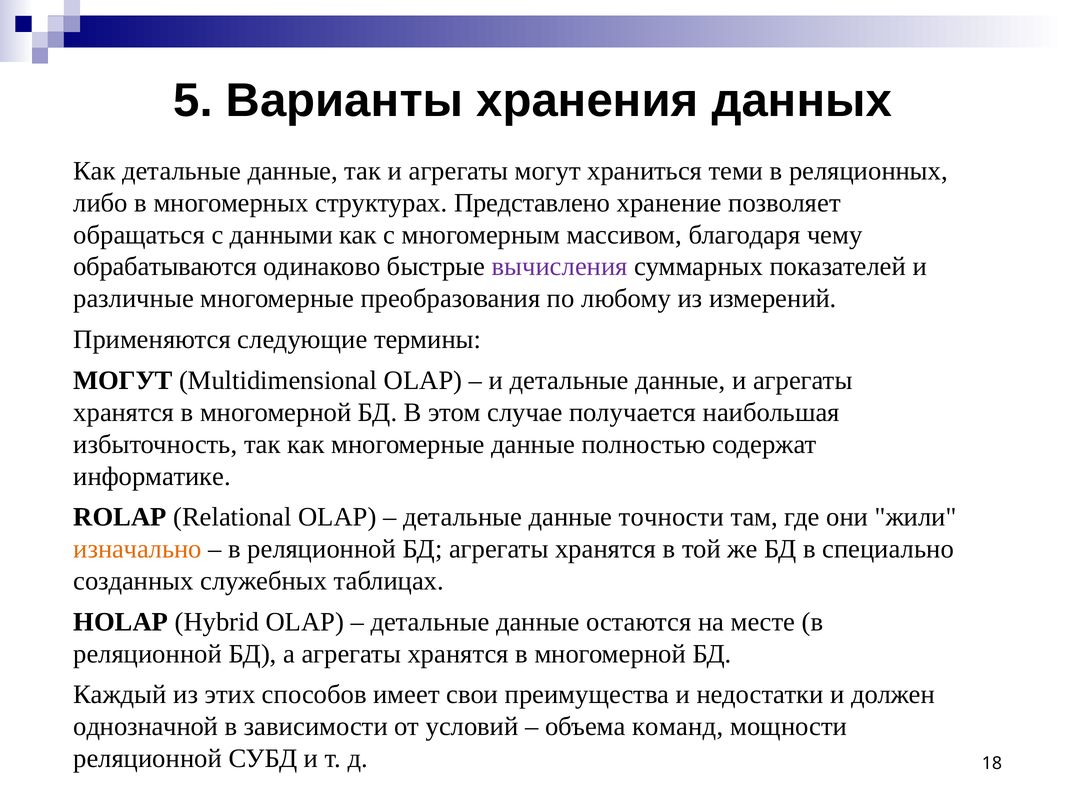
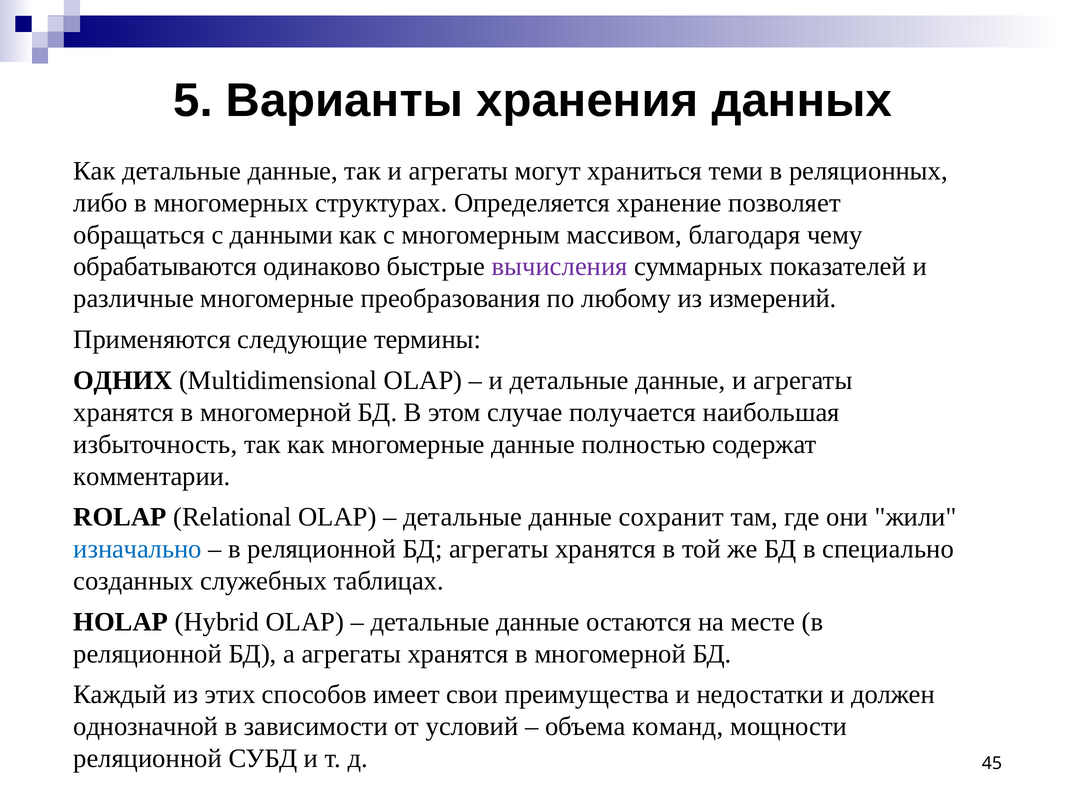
Представлено: Представлено -> Определяется (532, 203)
МОГУТ: МОГУТ -> ОДНИХ (123, 381)
информатике: информатике -> комментарии (152, 477)
точности: точности -> сохранит (671, 517)
изначально colour: orange -> blue (138, 549)
18: 18 -> 45 (992, 764)
